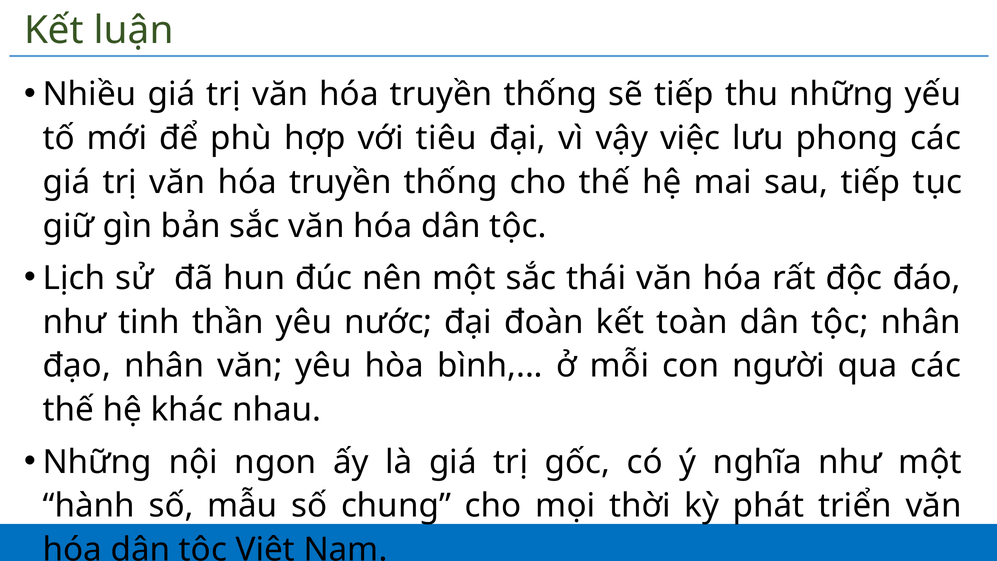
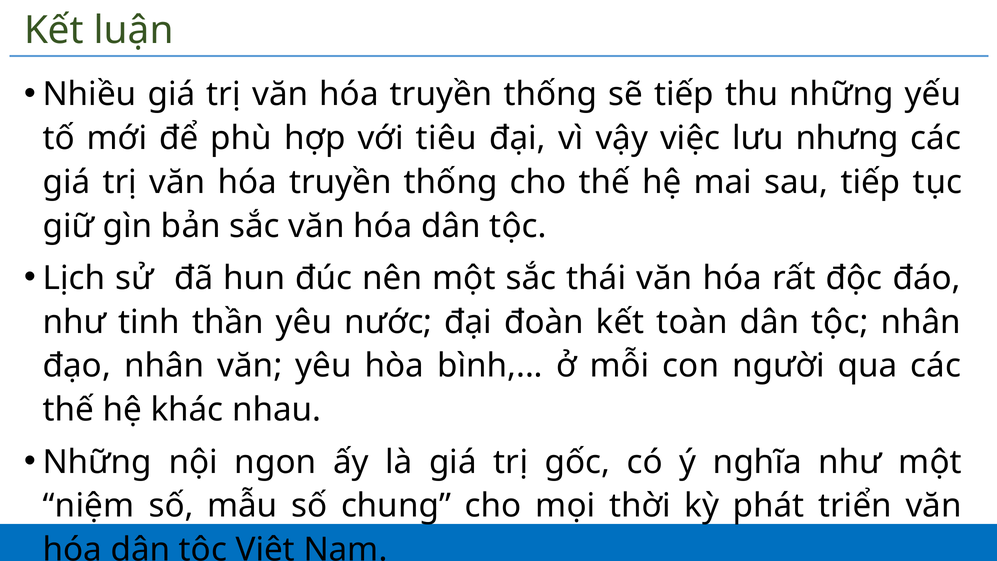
phong: phong -> nhưng (847, 138)
hành: hành -> niệm (89, 506)
